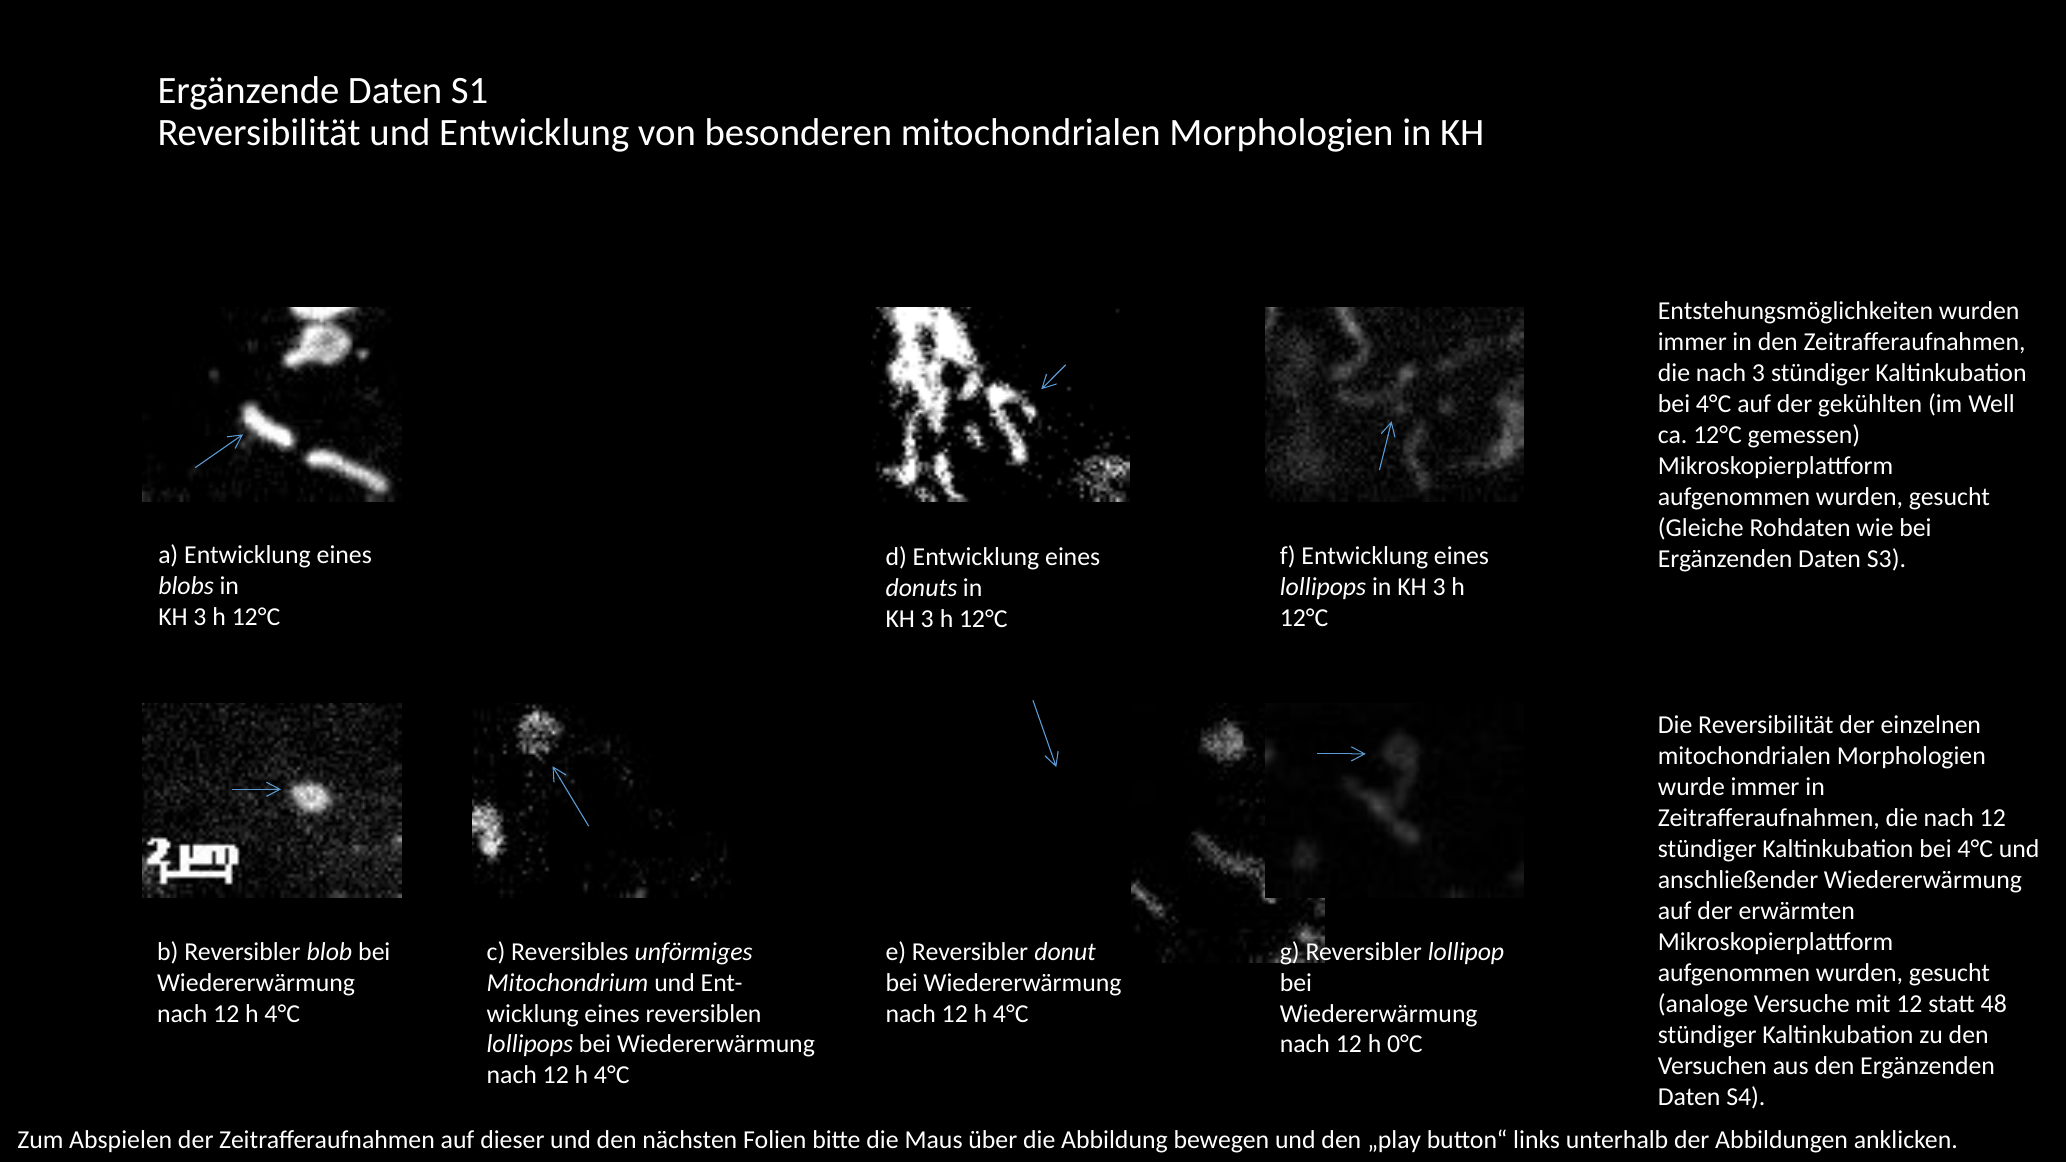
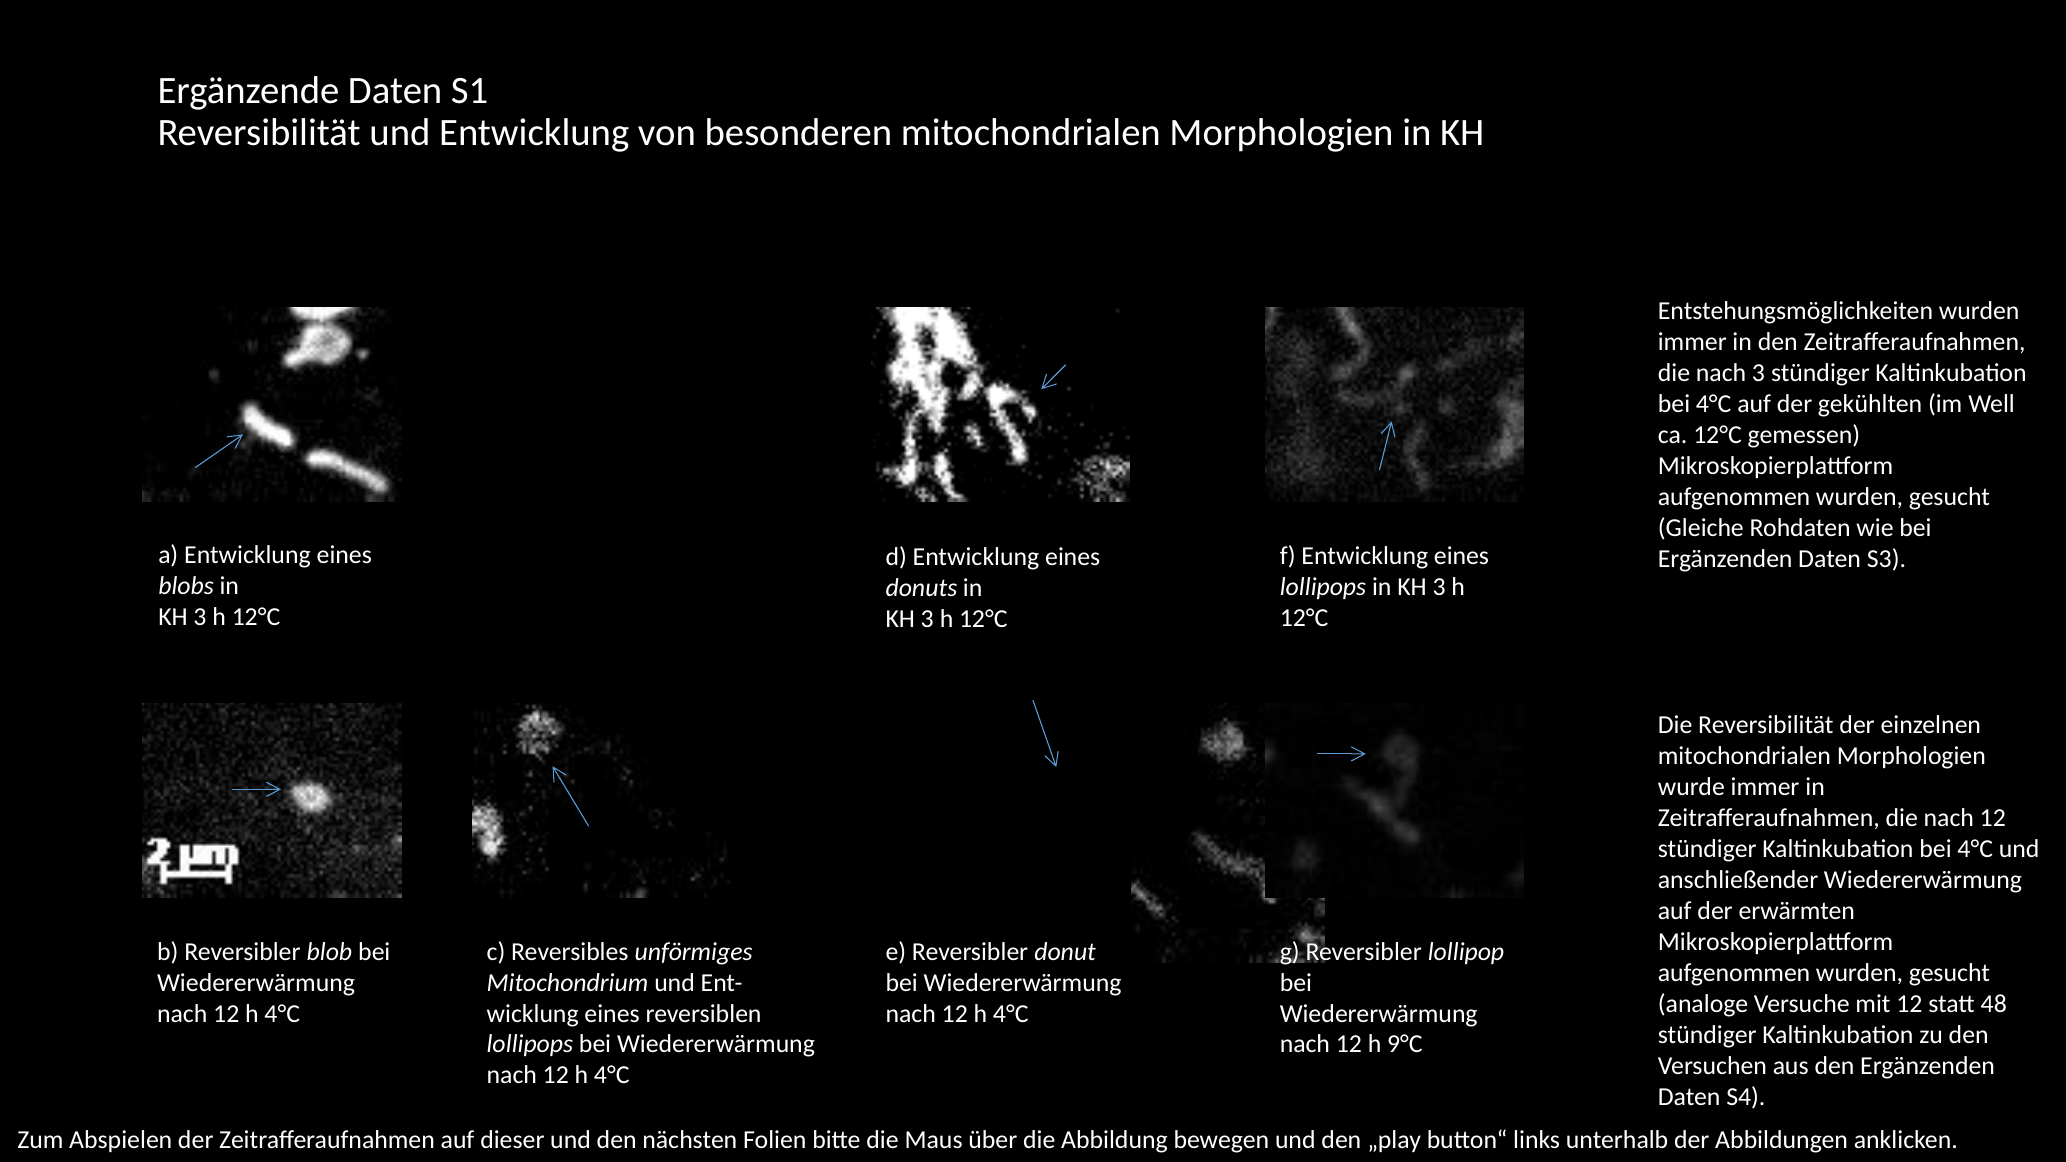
0°C: 0°C -> 9°C (1405, 1045)
